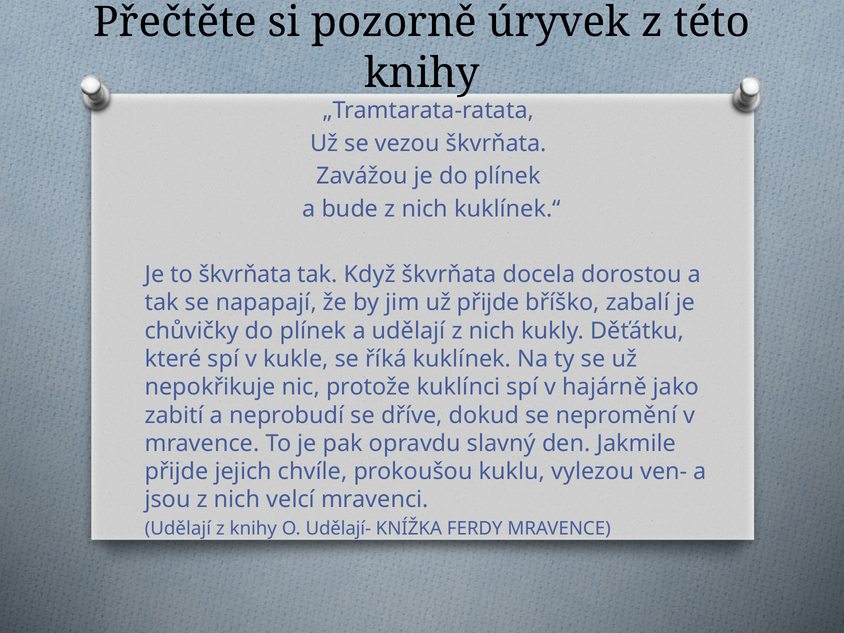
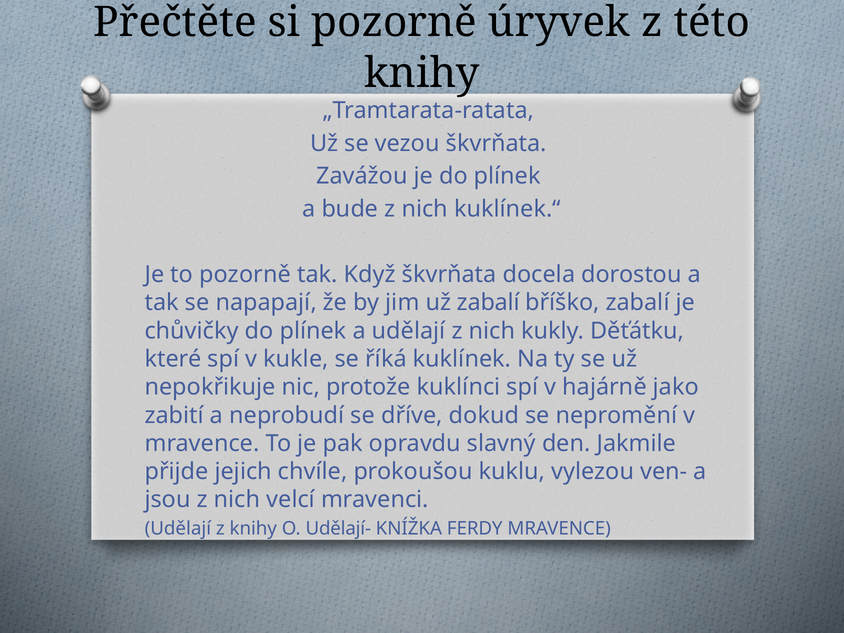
to škvrňata: škvrňata -> pozorně (245, 275)
už přijde: přijde -> zabalí (488, 303)
